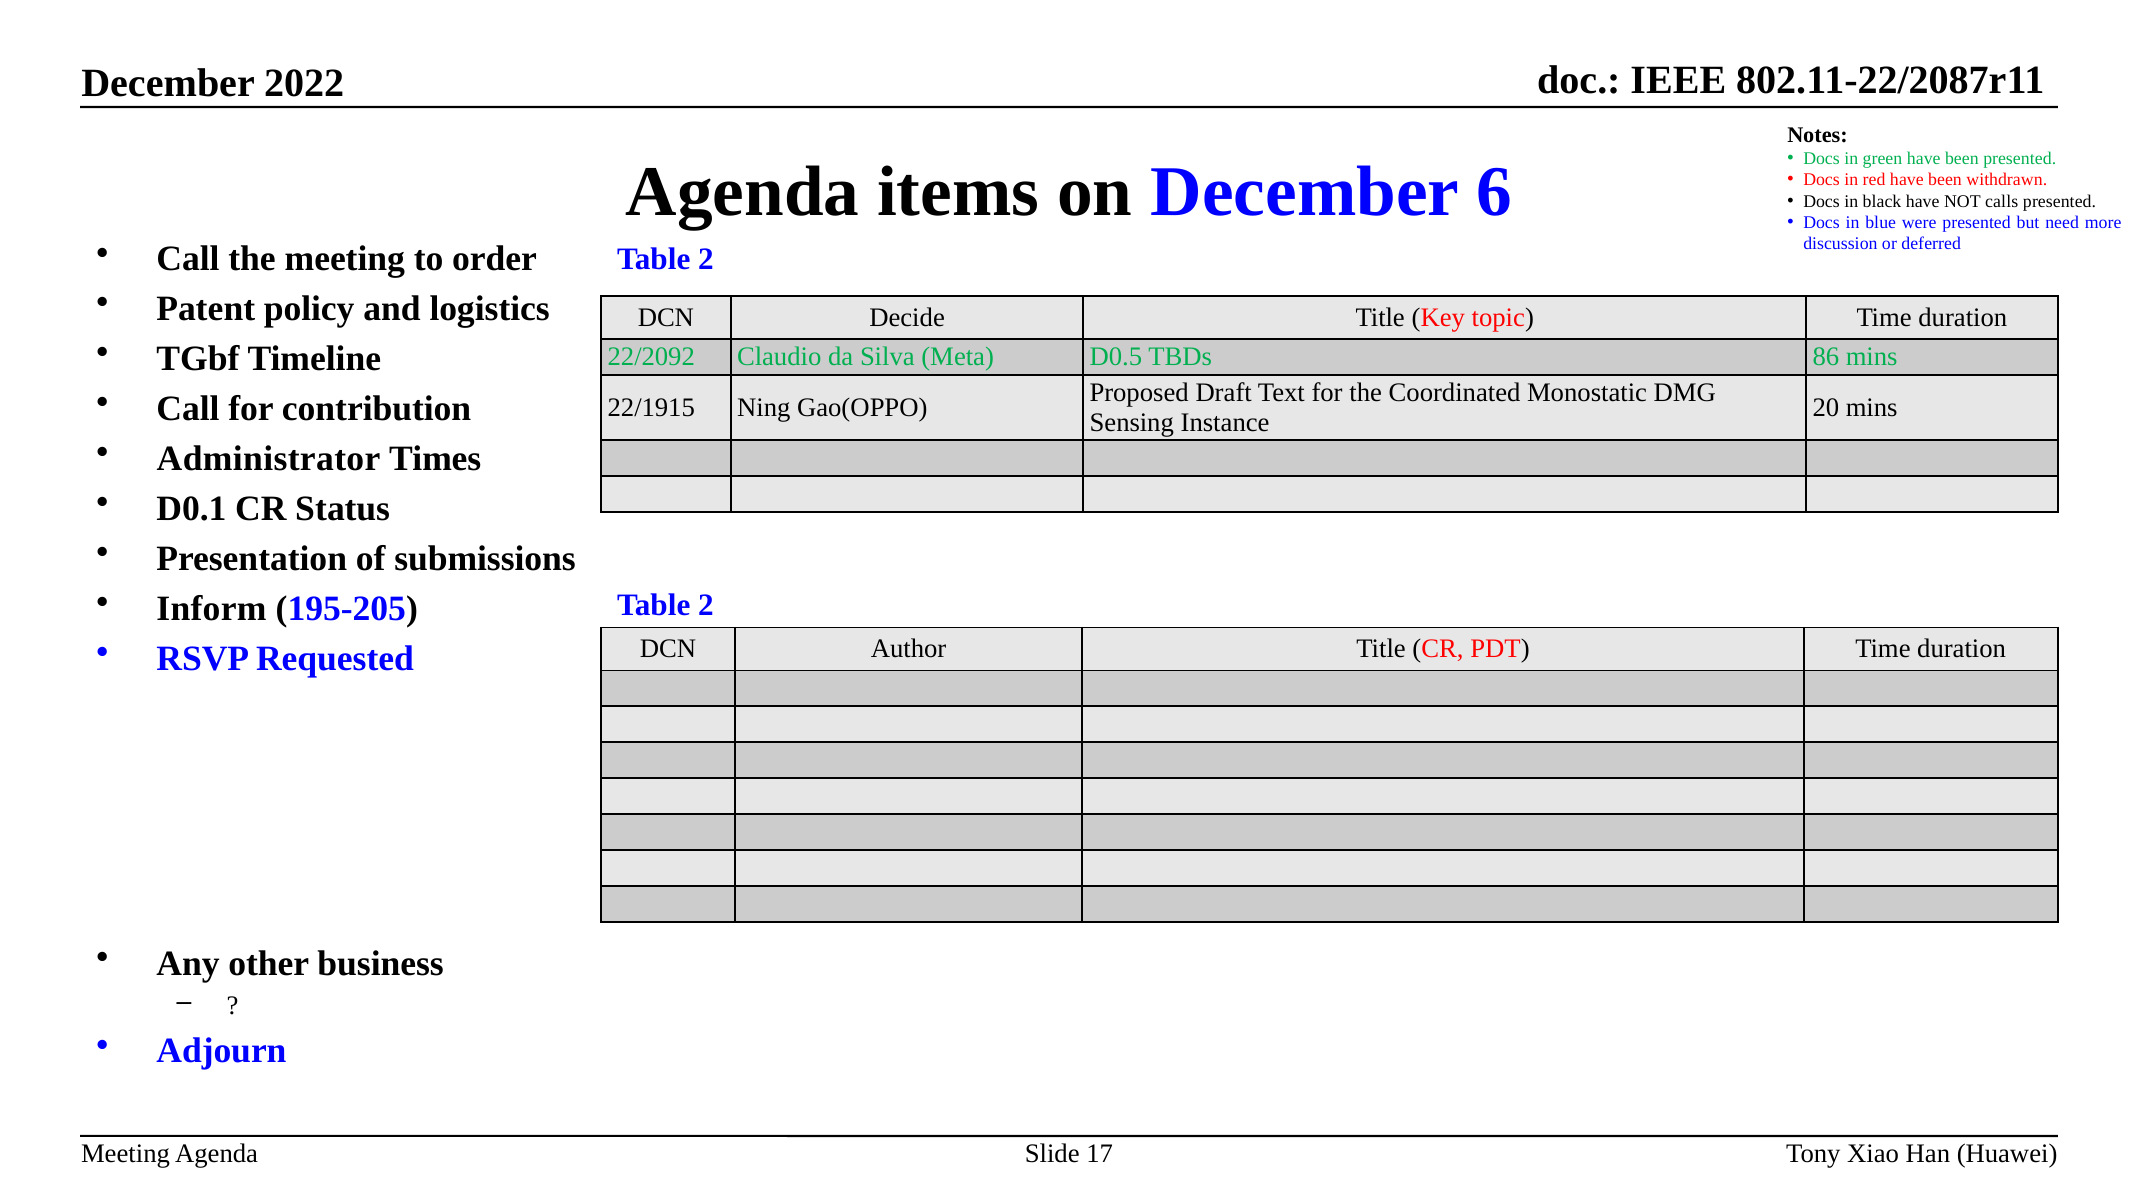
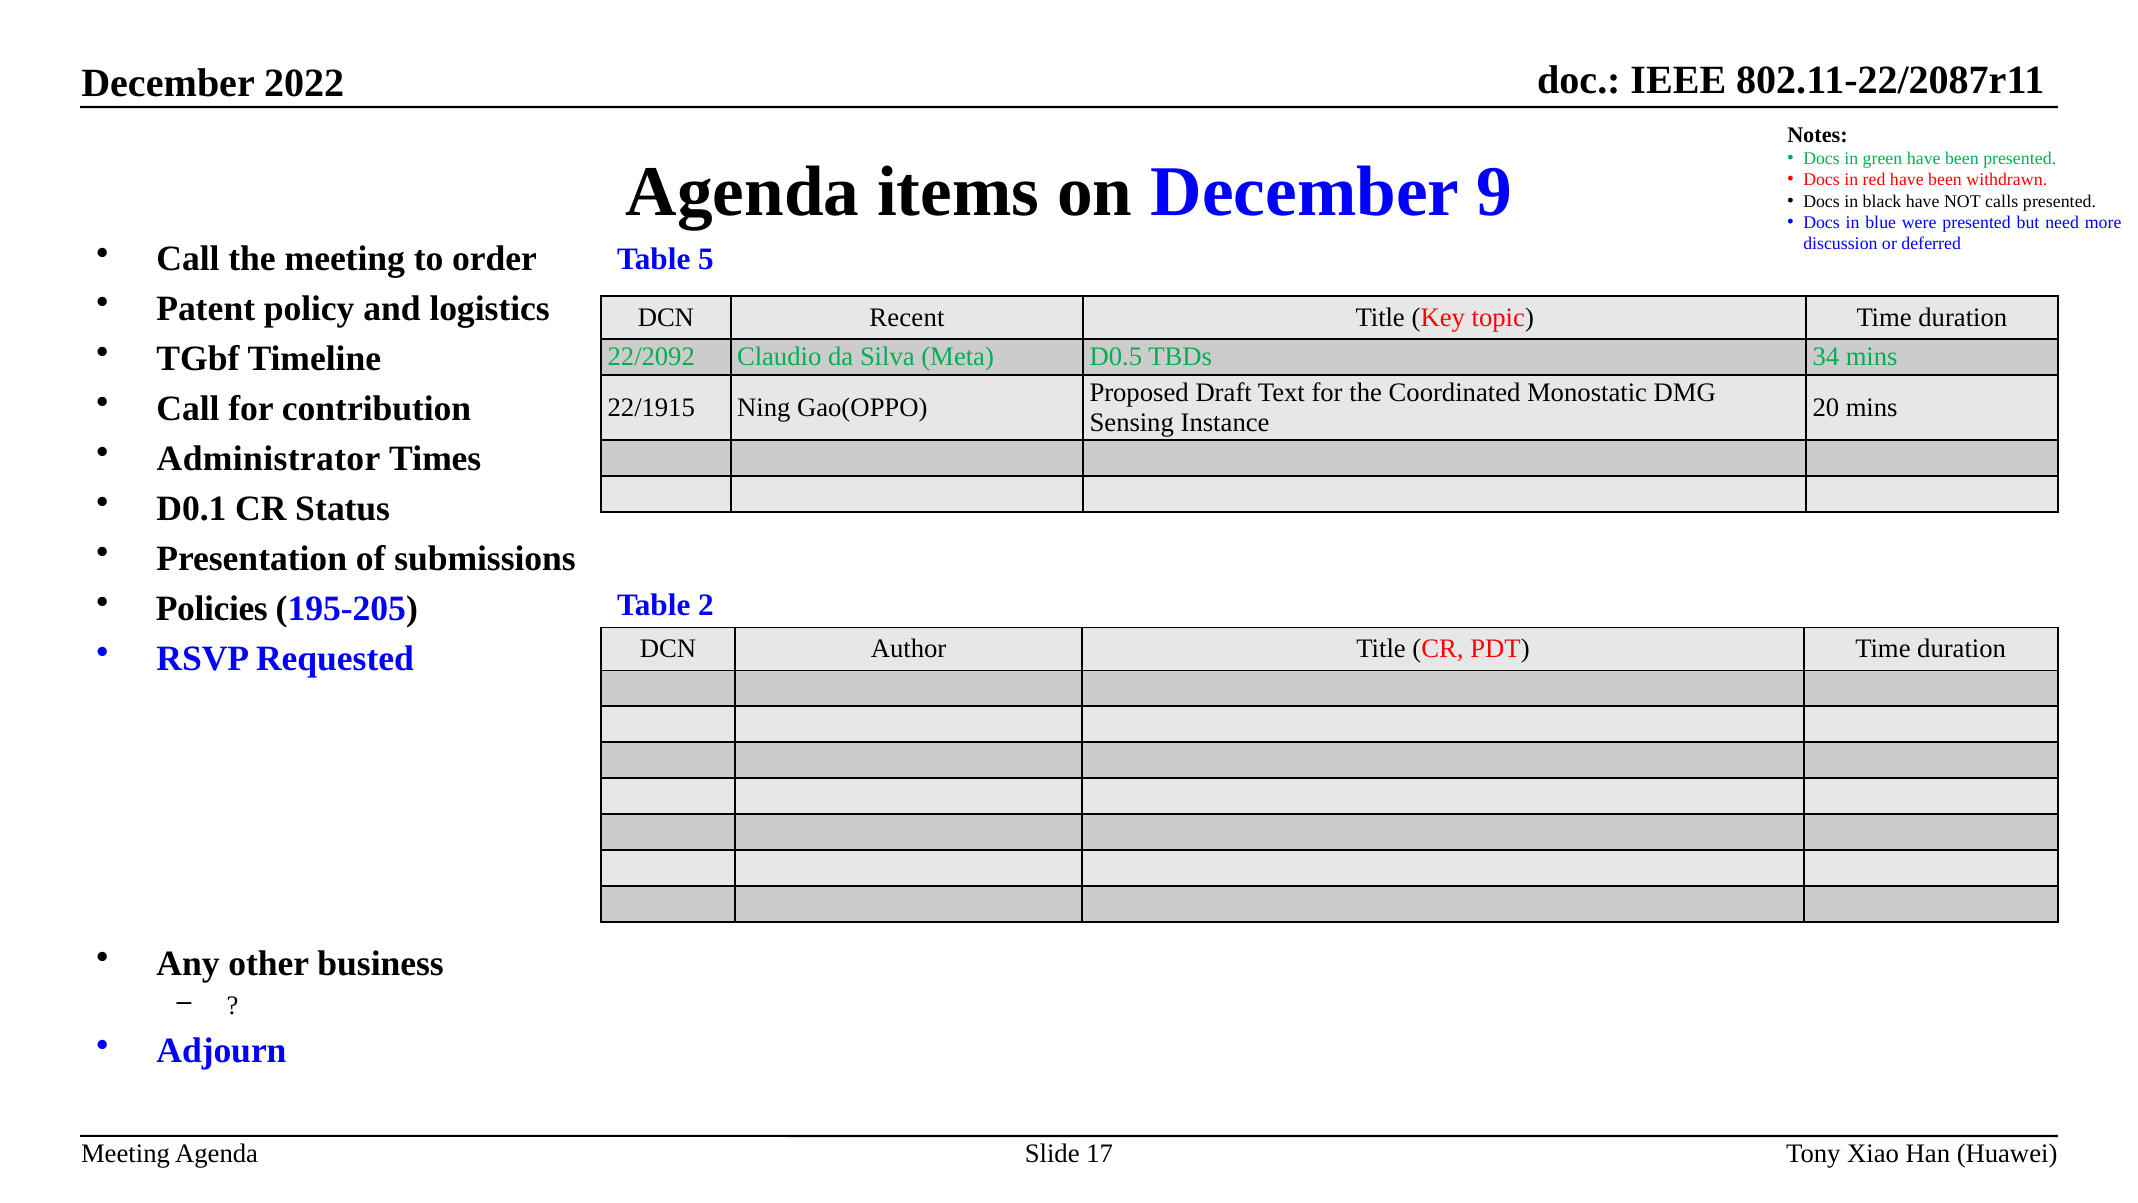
6: 6 -> 9 (1494, 192)
2: 2 -> 5 (706, 259)
Decide: Decide -> Recent (907, 317)
86: 86 -> 34 (1826, 357)
Inform: Inform -> Policies (212, 608)
